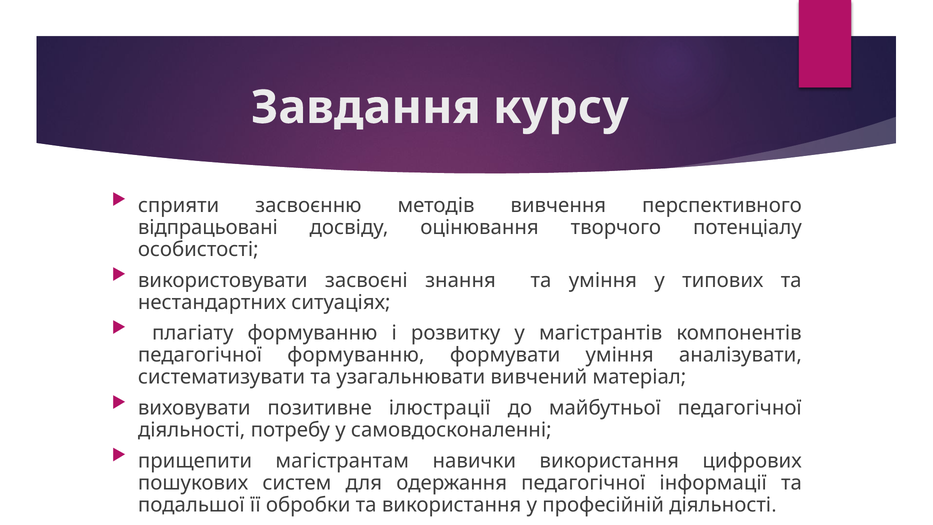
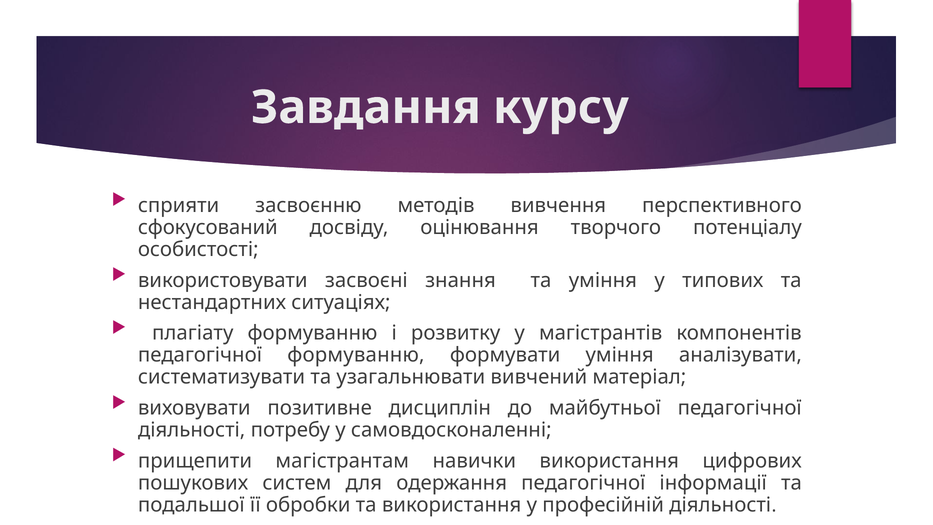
відпрацьовані: відпрацьовані -> сфокусований (208, 227)
ілюстрації: ілюстрації -> дисциплін (440, 408)
